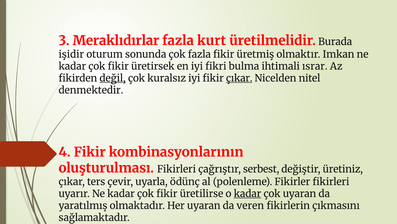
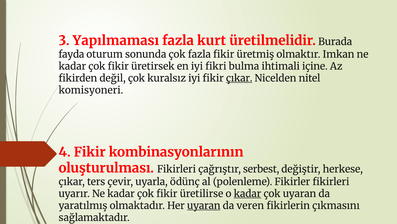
Meraklıdırlar: Meraklıdırlar -> Yapılmaması (116, 41)
işidir: işidir -> fayda (71, 54)
ısrar: ısrar -> içine (315, 66)
değil underline: present -> none (113, 78)
denmektedir: denmektedir -> komisyoneri (91, 90)
üretiniz: üretiniz -> herkese (343, 169)
uyaran underline: none -> present (204, 205)
